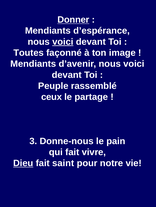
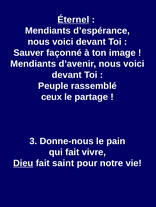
Donner: Donner -> Éternel (73, 20)
voici underline: present -> none (63, 42)
Toutes: Toutes -> Sauver (29, 53)
